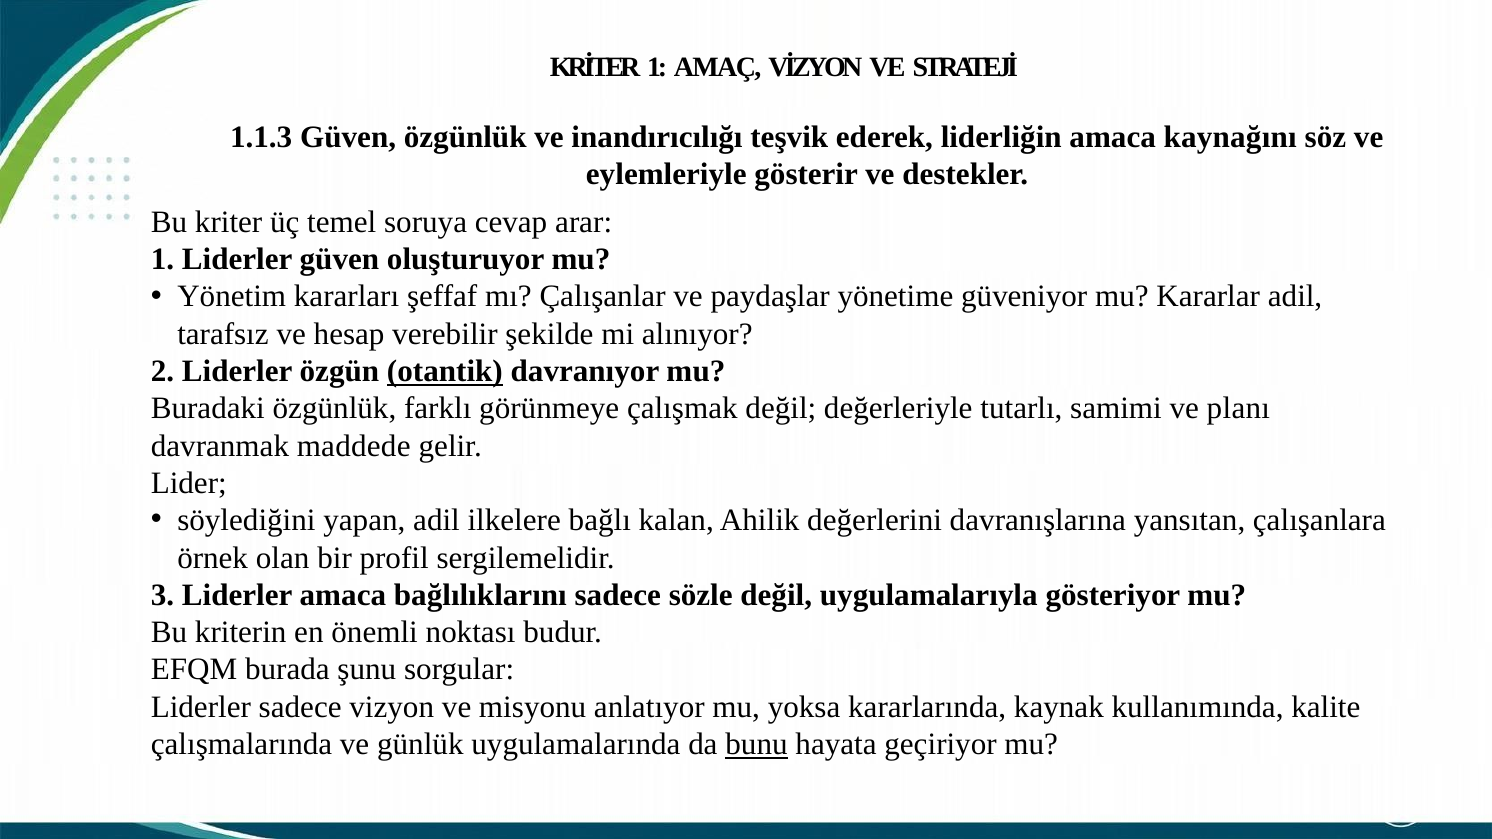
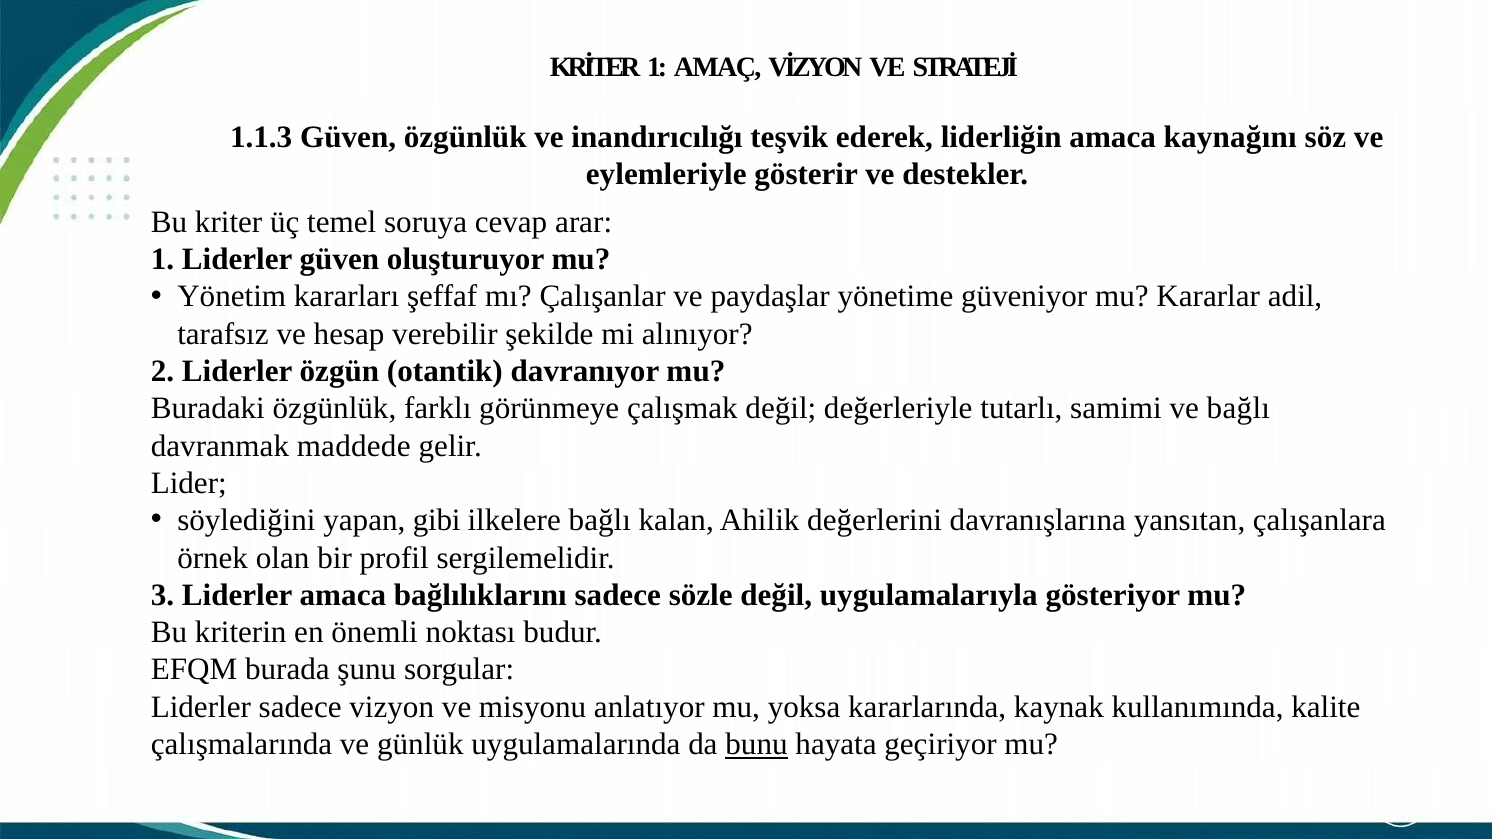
otantik underline: present -> none (445, 371)
ve planı: planı -> bağlı (1238, 409)
yapan adil: adil -> gibi (437, 521)
